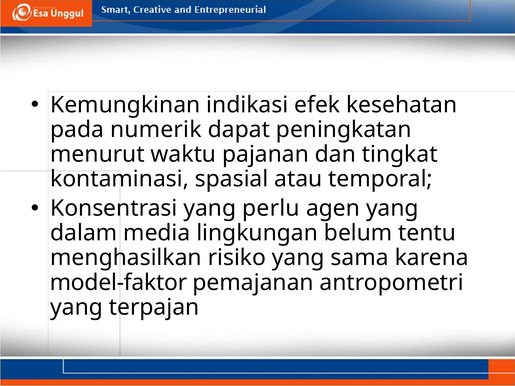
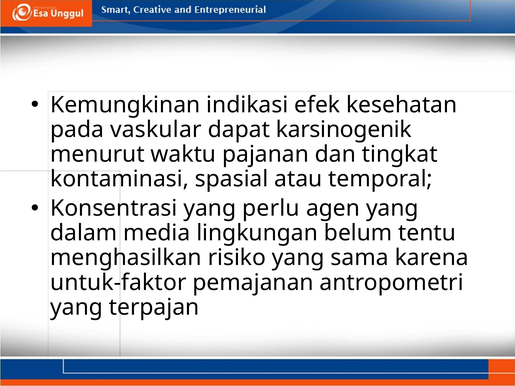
numerik: numerik -> vaskular (156, 130)
peningkatan: peningkatan -> karsinogenik (344, 130)
model-faktor: model-faktor -> untuk-faktor (118, 283)
